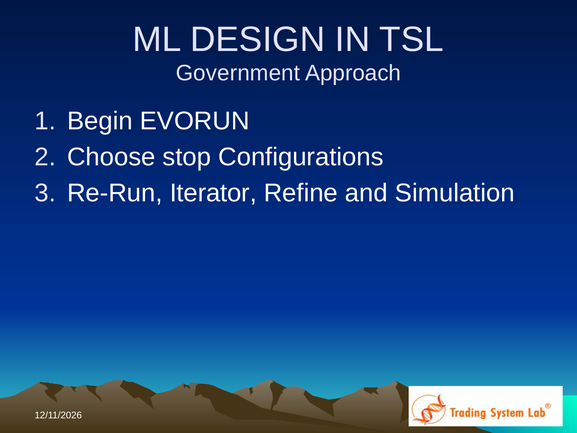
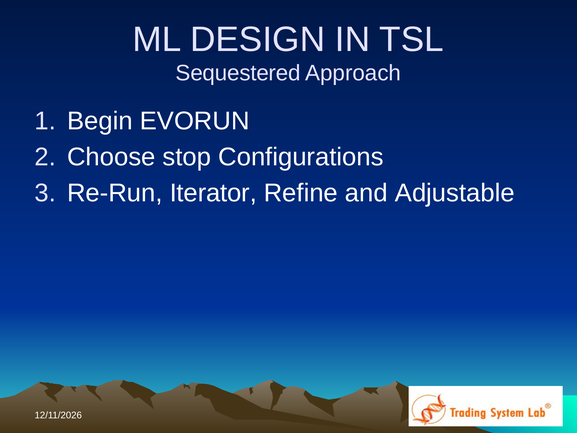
Government: Government -> Sequestered (238, 73)
Simulation: Simulation -> Adjustable (455, 193)
